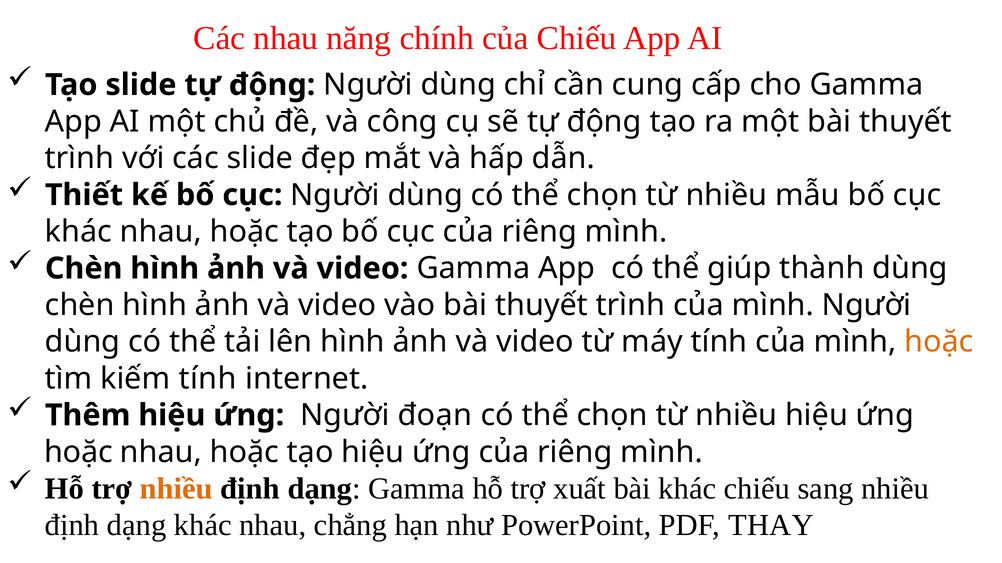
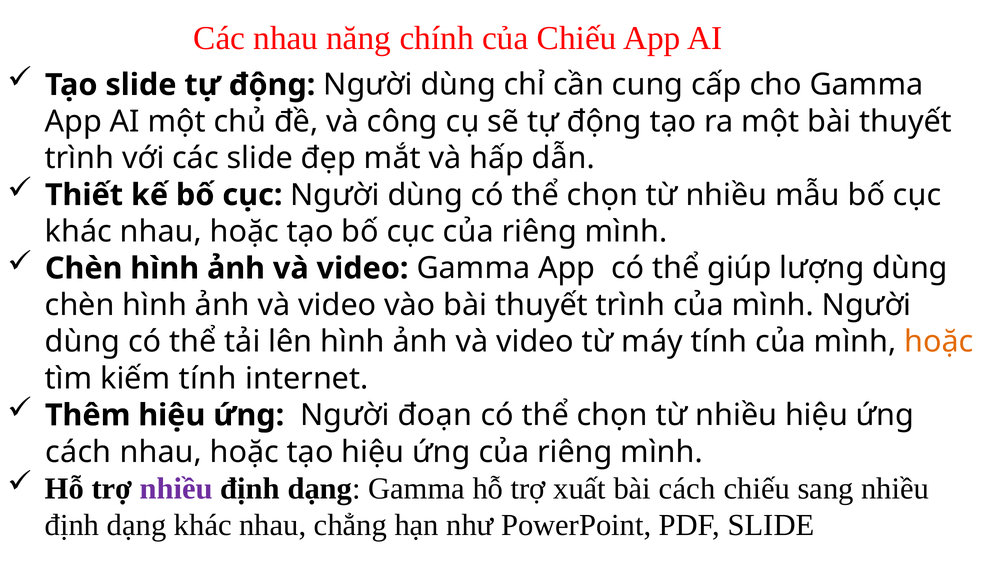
thành: thành -> lượng (822, 269)
hoặc: hoặc -> cách (78, 452)
nhiều colour: orange -> purple (176, 489)
bài khác: khác -> cách (687, 489)
PDF THAY: THAY -> SLIDE (771, 526)
